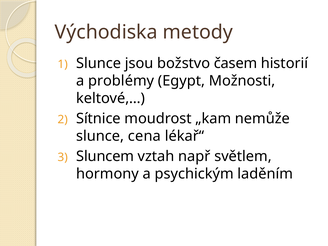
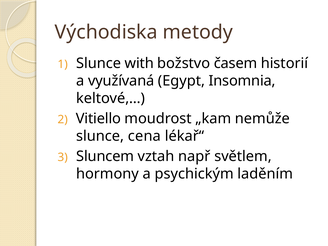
jsou: jsou -> with (139, 63)
problémy: problémy -> využívaná (121, 81)
Možnosti: Možnosti -> Insomnia (242, 81)
Sítnice: Sítnice -> Vitiello (98, 119)
